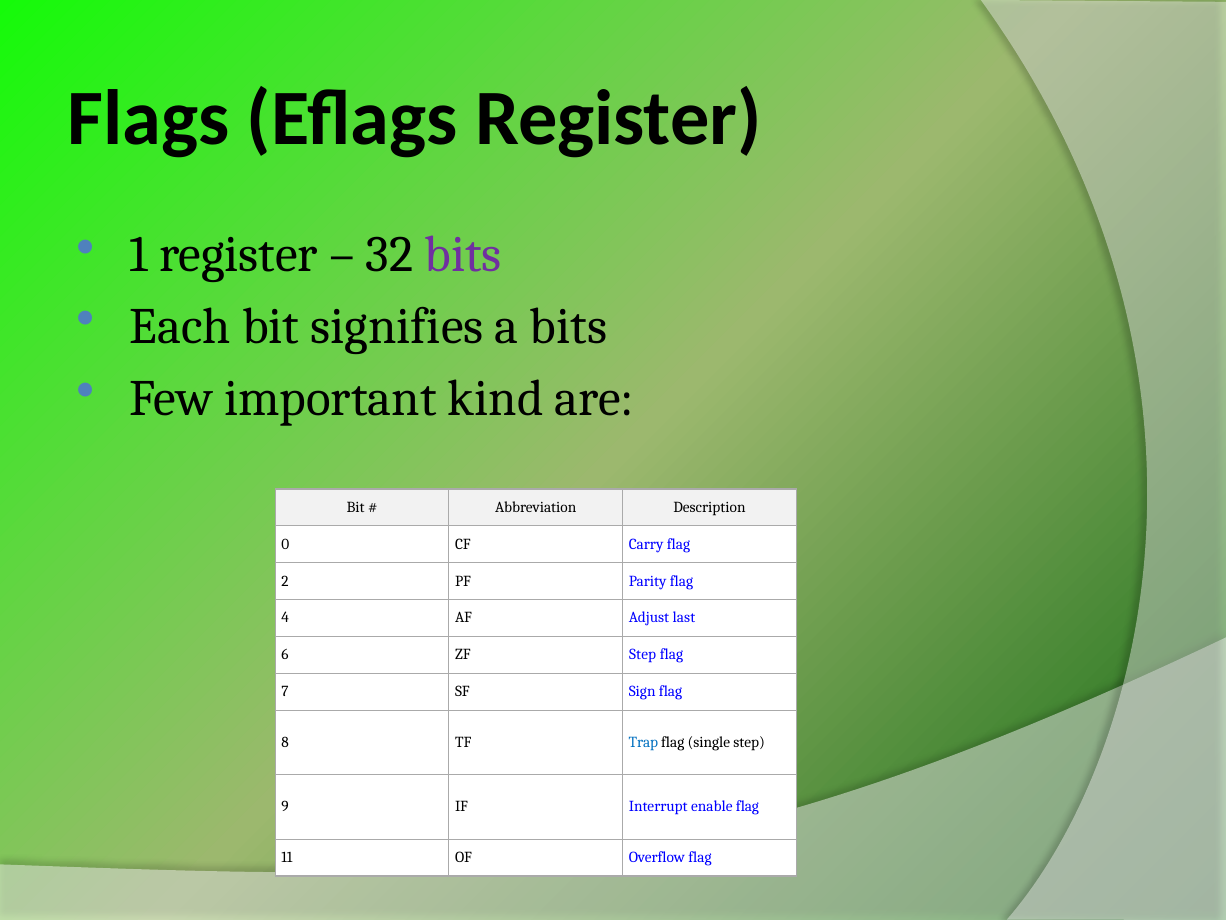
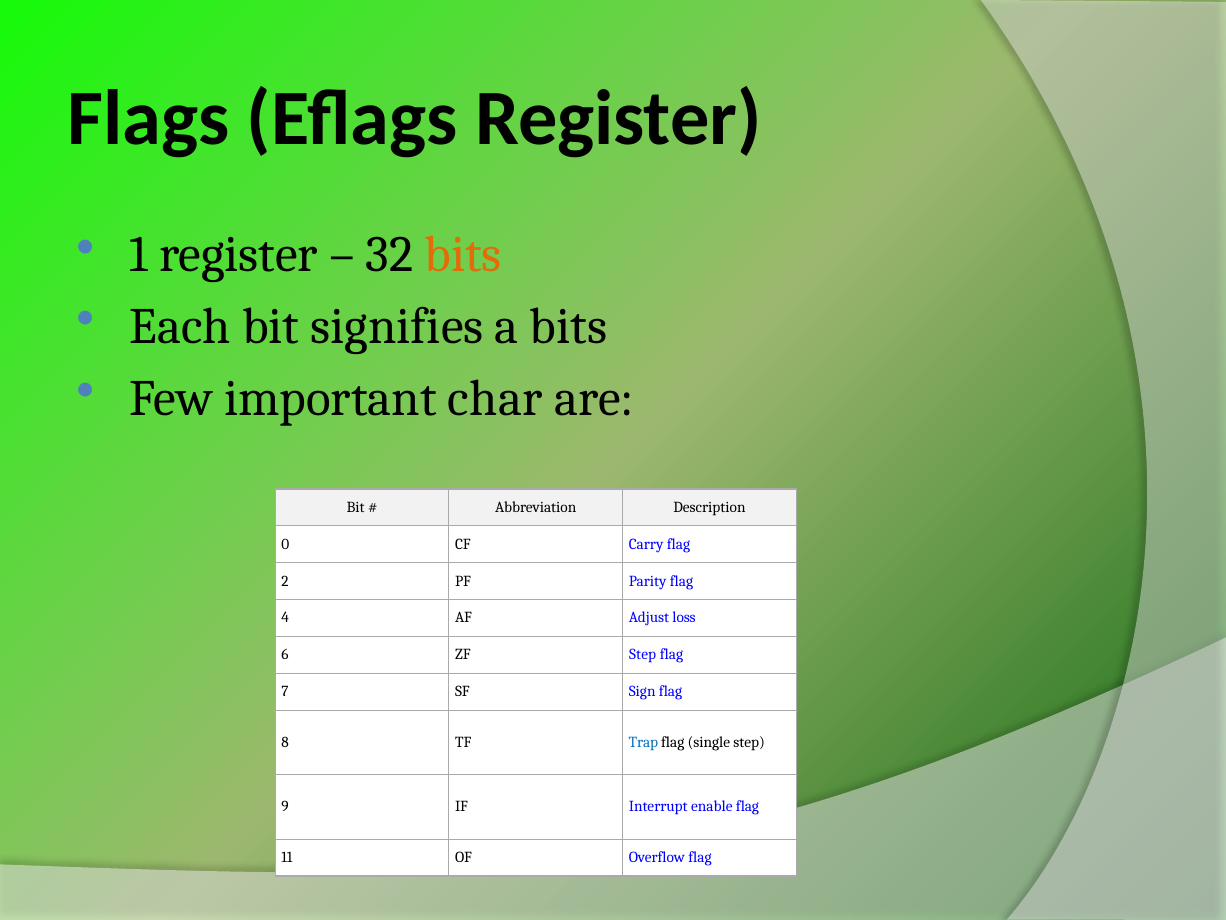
bits colour: purple -> orange (463, 255)
kind: kind -> char (496, 398)
last: last -> loss (684, 618)
